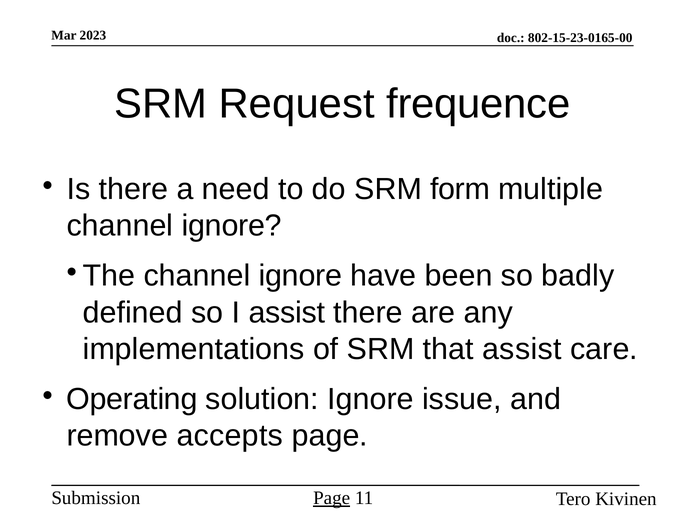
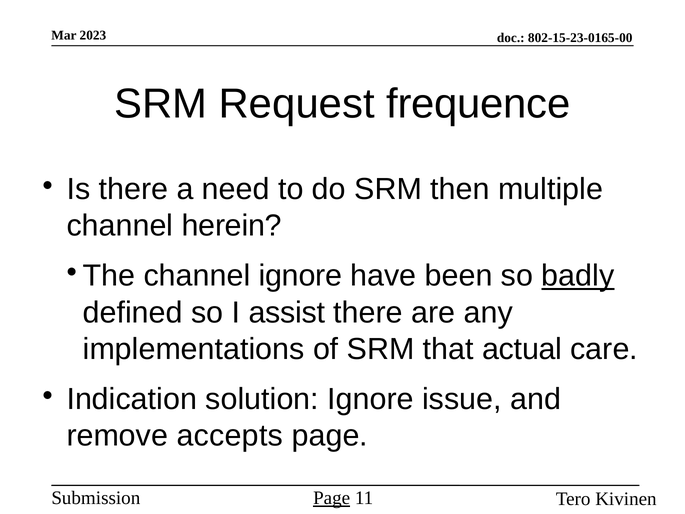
form: form -> then (460, 189)
ignore: ignore -> herein (232, 226)
badly underline: none -> present (578, 276)
that assist: assist -> actual (522, 349)
Operating: Operating -> Indication (132, 399)
